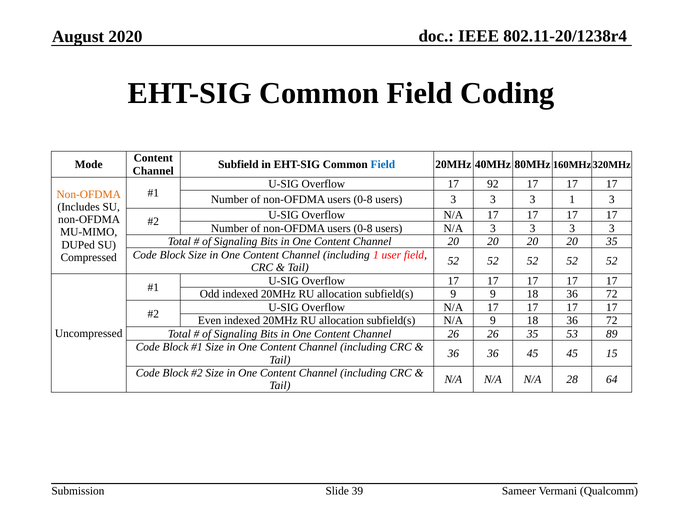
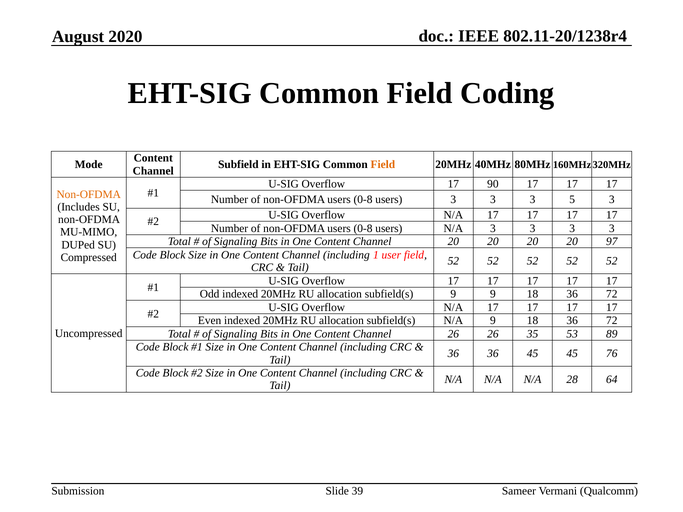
Field colour: blue -> orange (383, 165)
92: 92 -> 90 (493, 184)
3 1: 1 -> 5 (572, 200)
20 35: 35 -> 97 (612, 242)
15: 15 -> 76 (612, 354)
